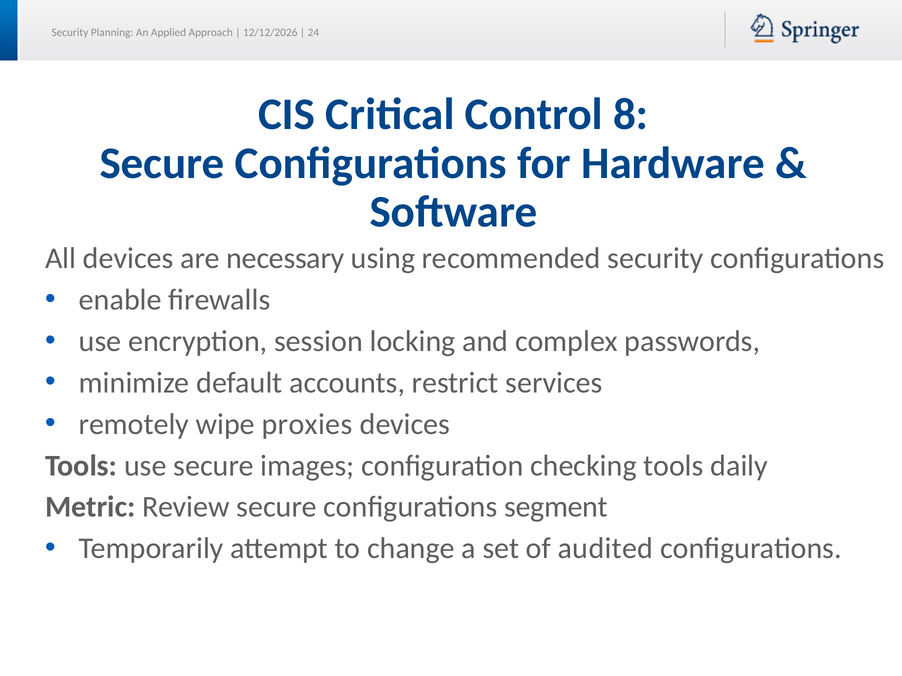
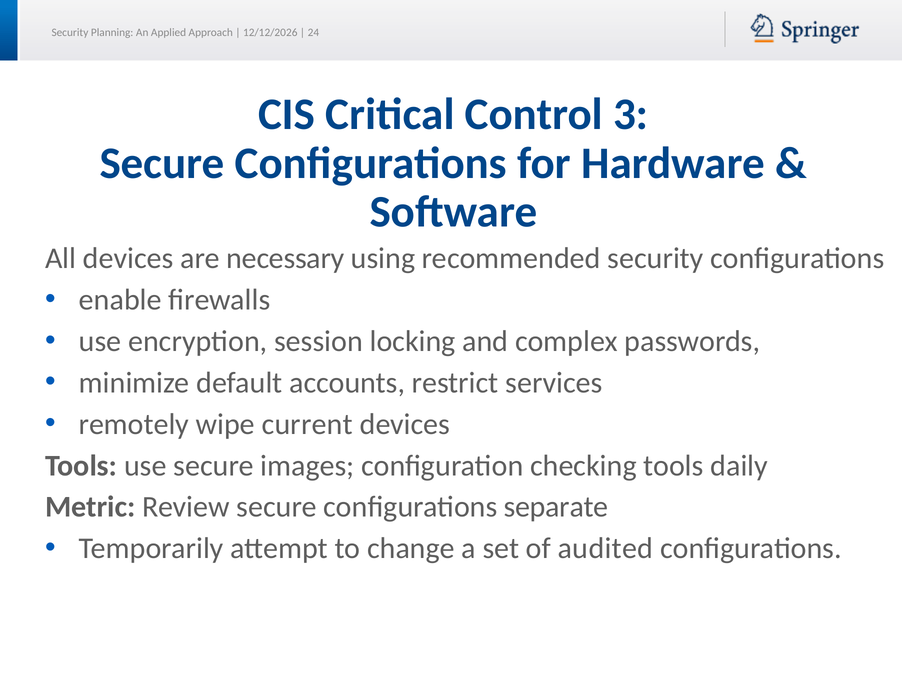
8: 8 -> 3 (631, 115)
proxies: proxies -> current (307, 424)
segment: segment -> separate (556, 507)
